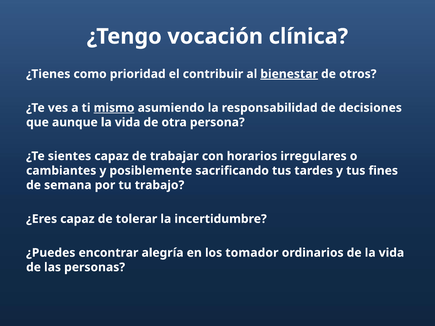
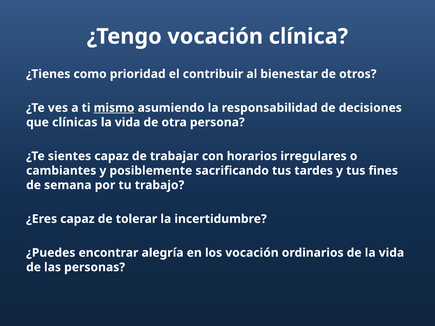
bienestar underline: present -> none (289, 74)
aunque: aunque -> clínicas (75, 122)
los tomador: tomador -> vocación (252, 253)
